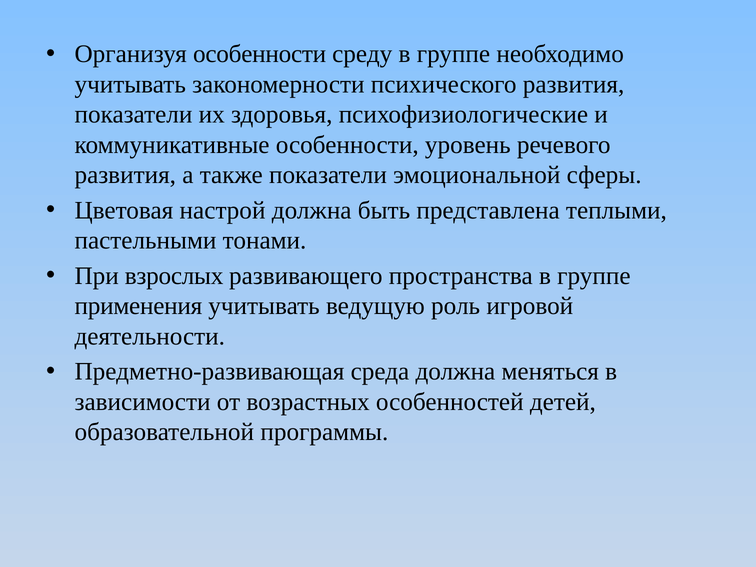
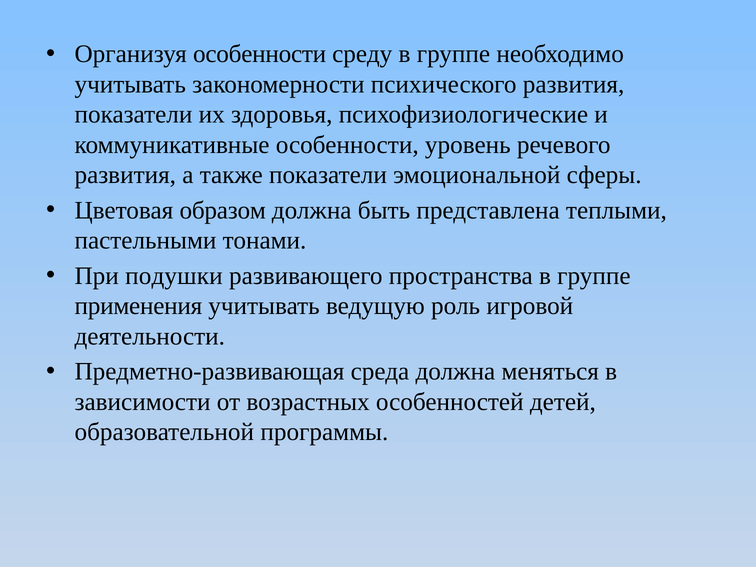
настрой: настрой -> образом (223, 210)
взрослых: взрослых -> подушки (174, 276)
